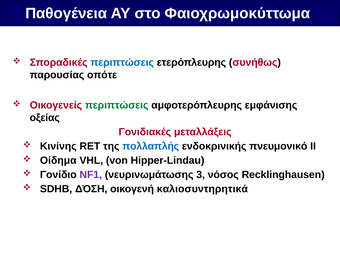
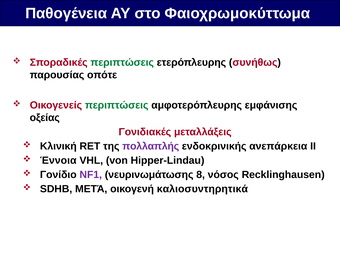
περιπτώσεις colour: blue -> green (122, 62)
Κινίνης: Κινίνης -> Κλινική (58, 146)
πολλαπλής colour: blue -> purple (151, 146)
πνευμονικό: πνευμονικό -> ανεπάρκεια (278, 146)
Οίδημα: Οίδημα -> Έννοια (58, 160)
3: 3 -> 8 (201, 175)
ΔΌΣΗ: ΔΌΣΗ -> ΜΕΤΆ (91, 189)
